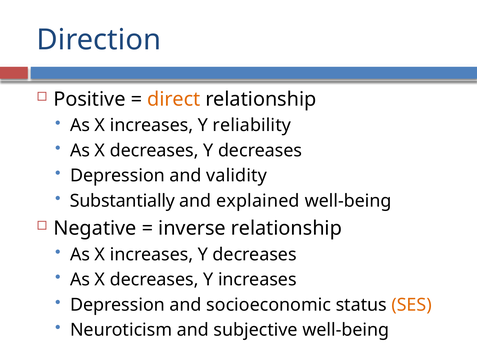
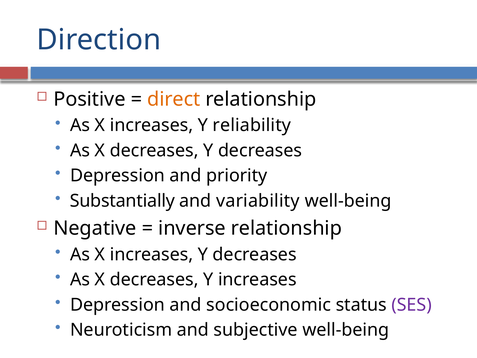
validity: validity -> priority (237, 176)
explained: explained -> variability (258, 201)
SES colour: orange -> purple (412, 305)
